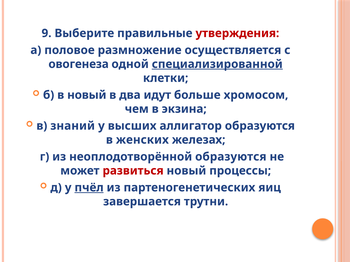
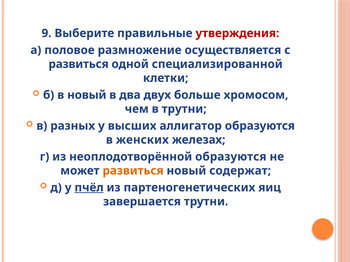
овогенеза: овогенеза -> развиться (79, 64)
специализированной underline: present -> none (217, 64)
идут: идут -> двух (157, 95)
в экзина: экзина -> трутни (184, 109)
знаний: знаний -> разных (73, 126)
развиться colour: red -> orange (133, 171)
процессы: процессы -> содержат (240, 171)
